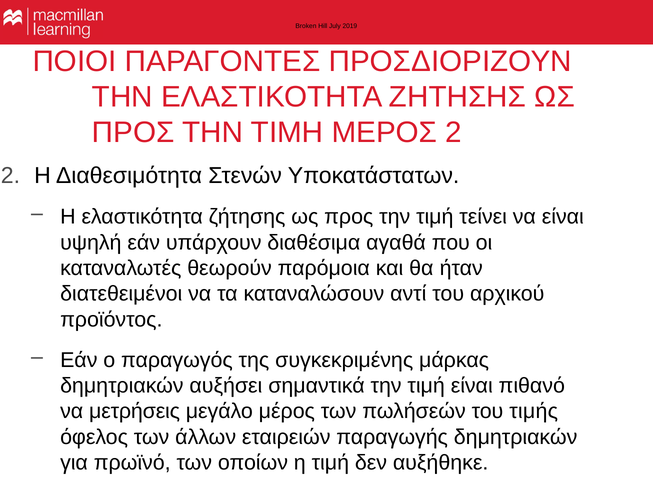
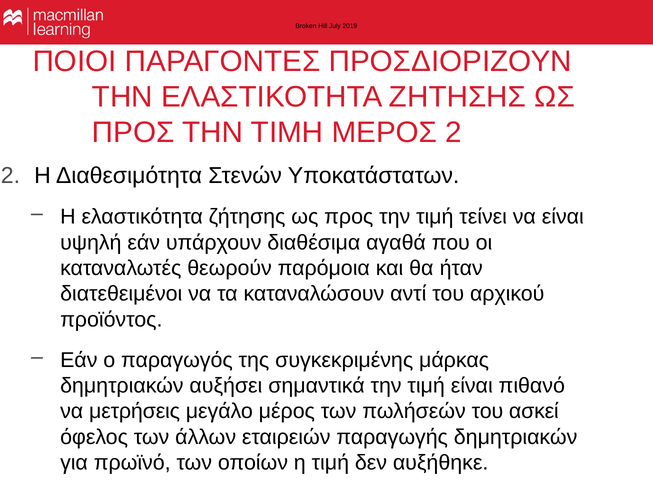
τιμής: τιμής -> ασκεί (534, 412)
